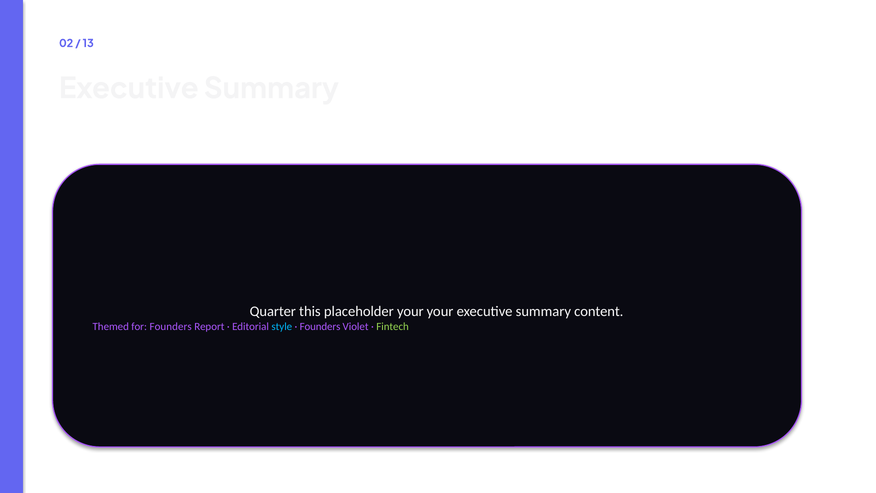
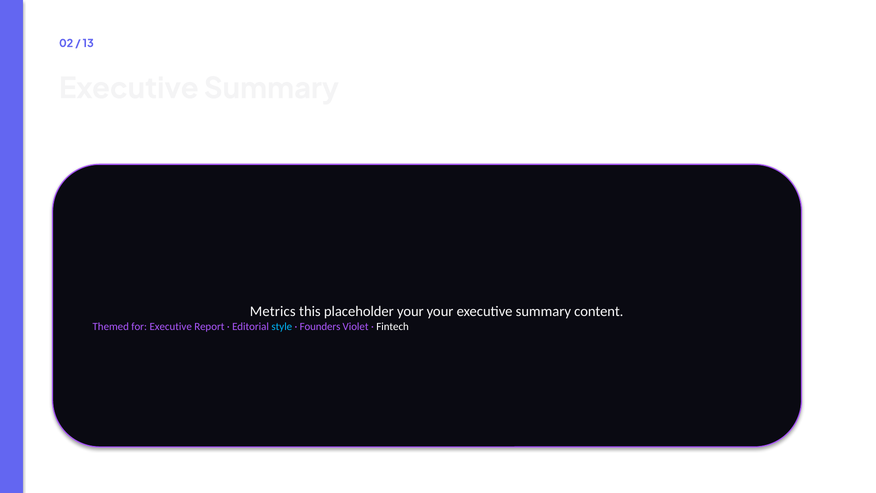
Quarter: Quarter -> Metrics (273, 311)
for Founders: Founders -> Executive (171, 326)
Fintech colour: light green -> white (393, 326)
